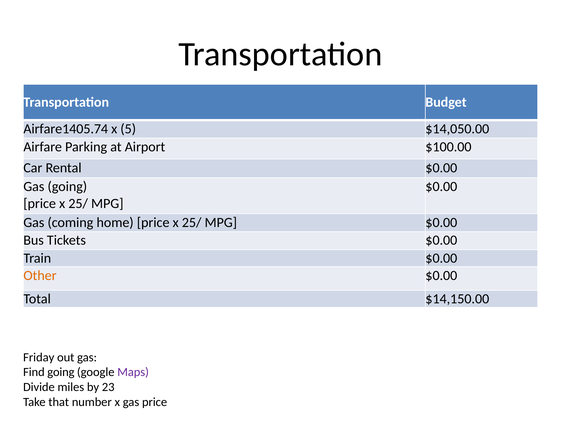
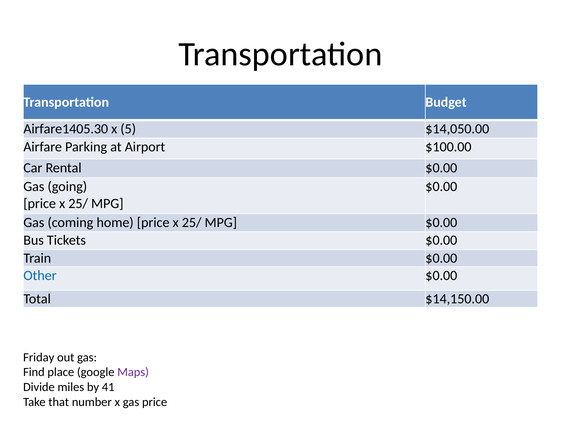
Airfare1405.74: Airfare1405.74 -> Airfare1405.30 (66, 129)
Other colour: orange -> blue (40, 275)
Find going: going -> place (61, 372)
23: 23 -> 41 (108, 387)
